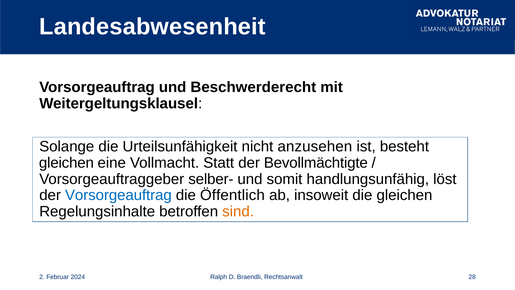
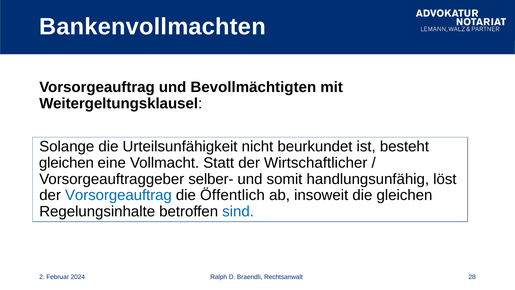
Landesabwesenheit: Landesabwesenheit -> Bankenvollmachten (153, 27)
Beschwerderecht: Beschwerderecht -> Bevollmächtigten (253, 87)
anzusehen: anzusehen -> beurkundet (315, 146)
Bevollmächtigte: Bevollmächtigte -> Wirtschaftlicher (316, 163)
sind colour: orange -> blue (238, 211)
